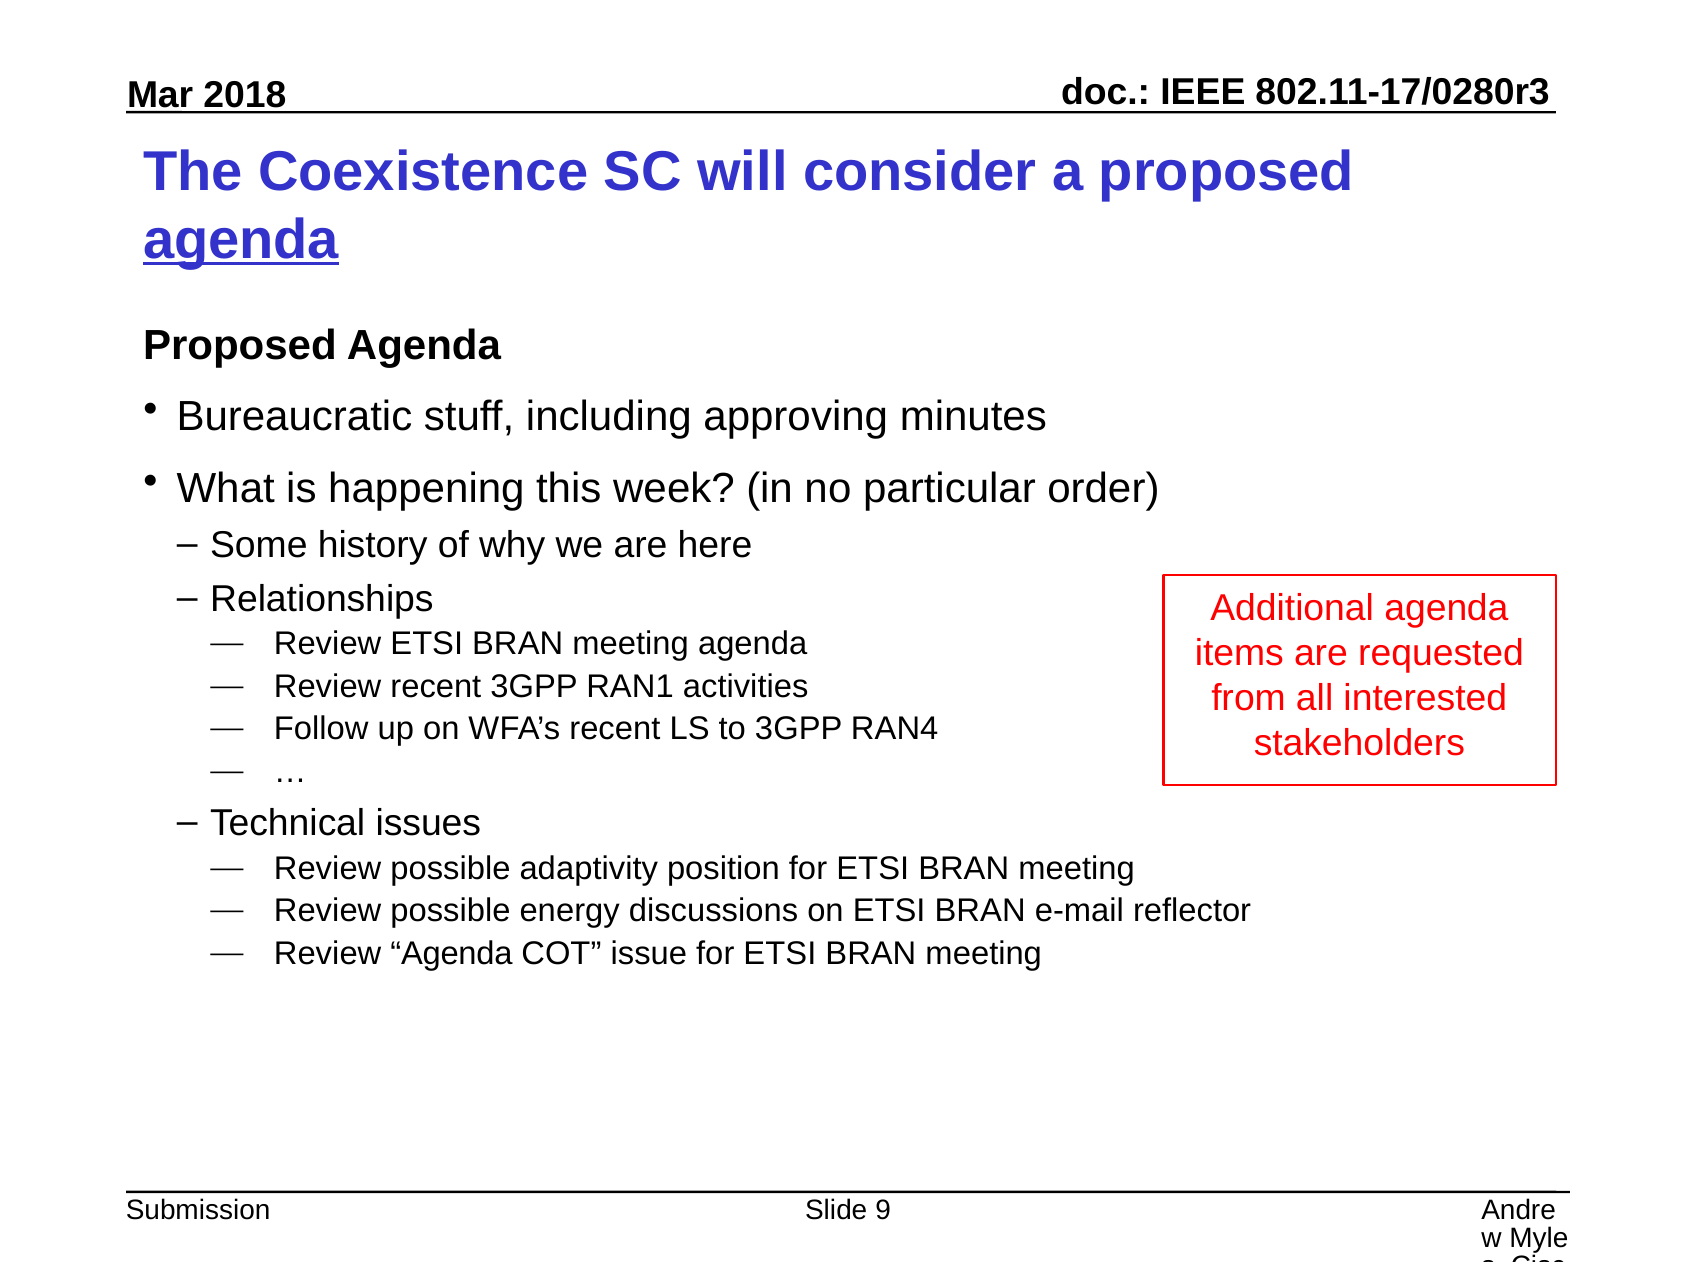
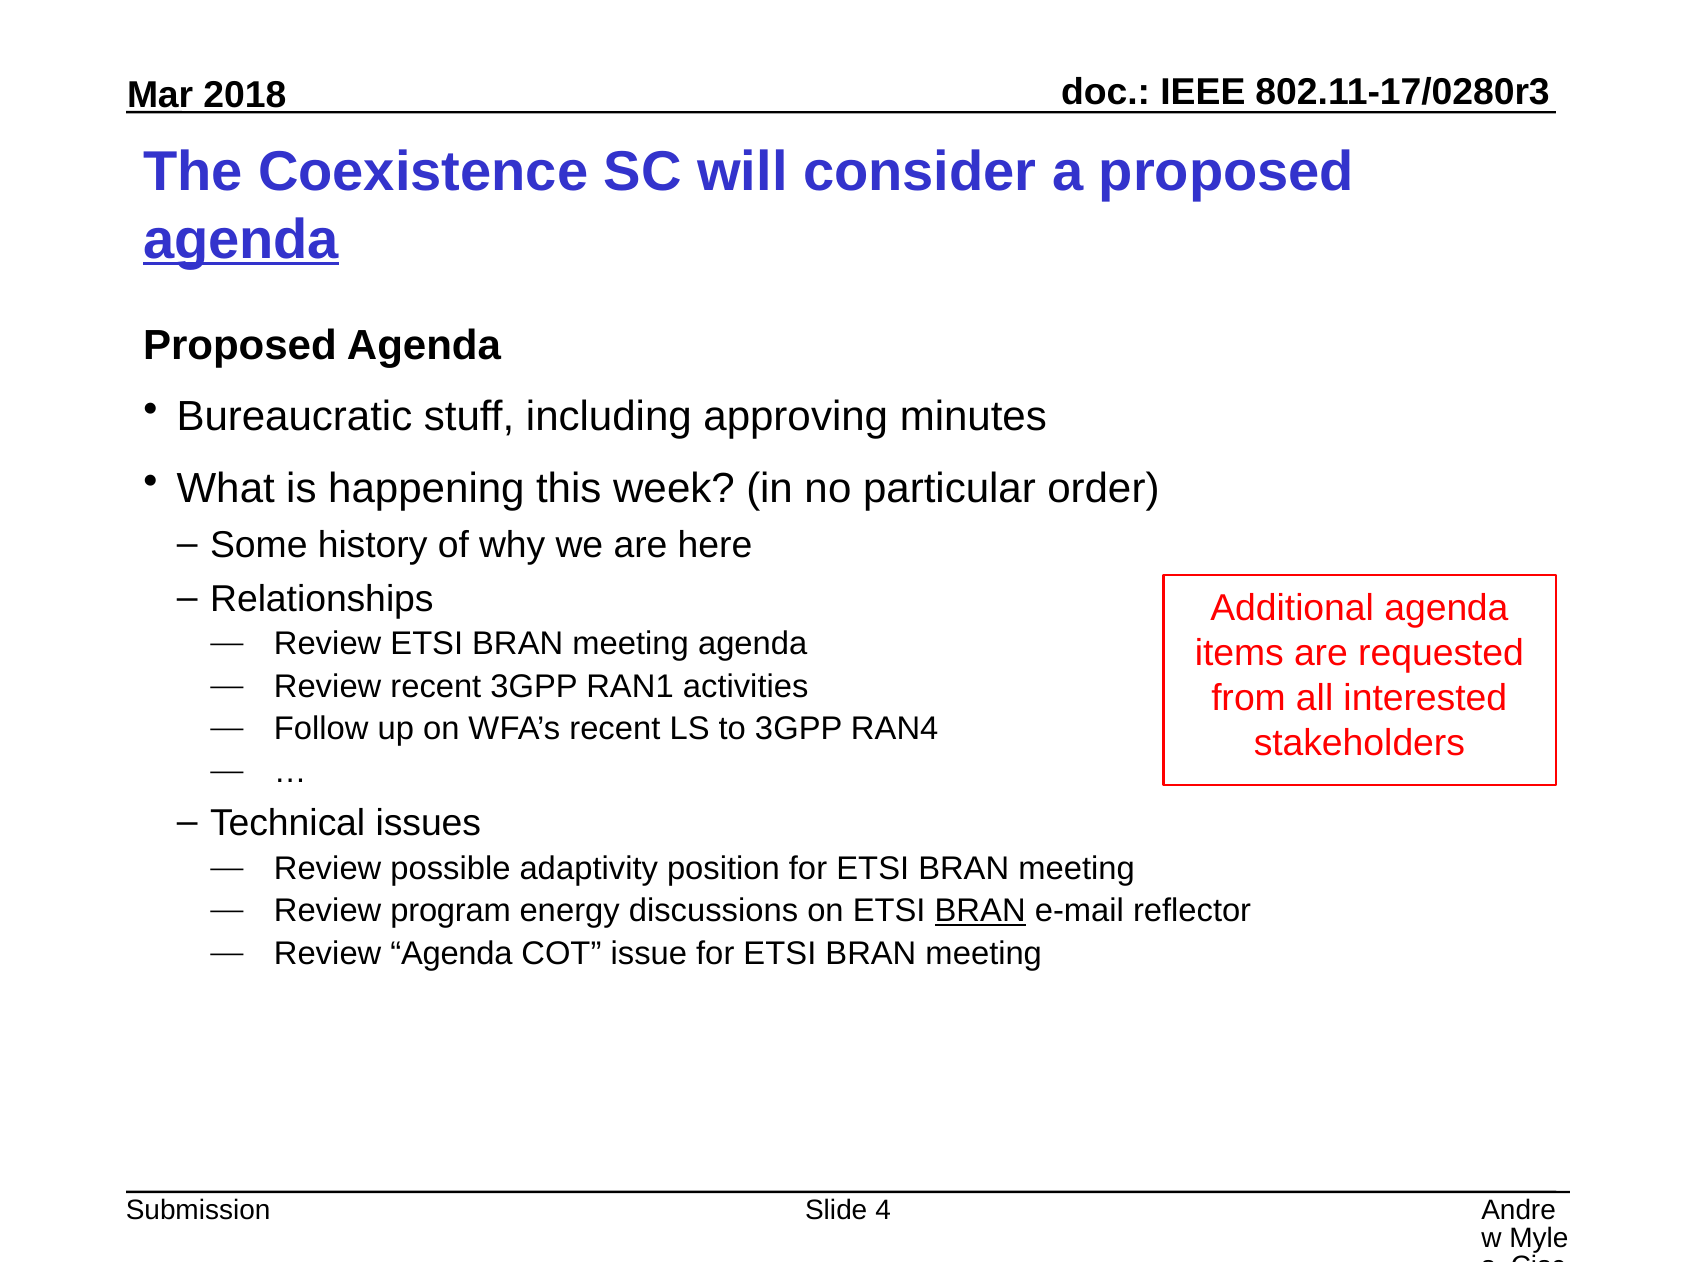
possible: possible -> program (451, 911)
BRAN underline: none -> present (980, 911)
9: 9 -> 4 (883, 1210)
